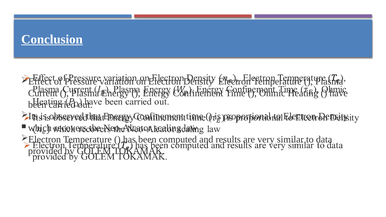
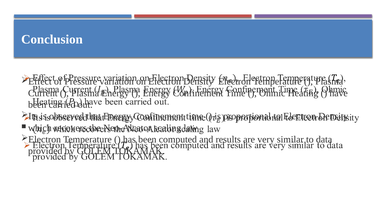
Conclusion underline: present -> none (52, 39)
